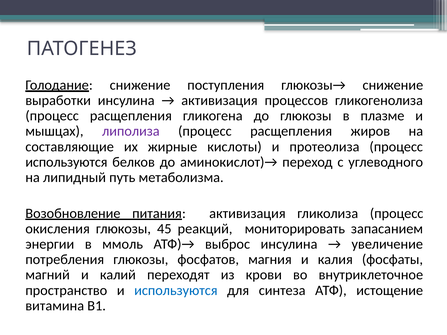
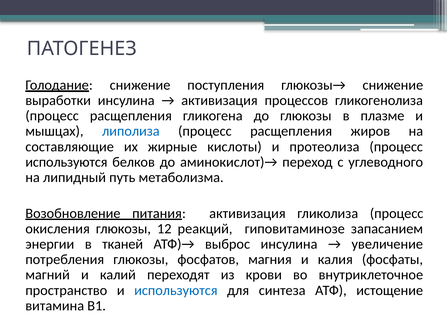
липолиза colour: purple -> blue (131, 131)
45: 45 -> 12 (164, 229)
мониторировать: мониторировать -> гиповитаминозе (295, 229)
ммоль: ммоль -> тканей (123, 244)
